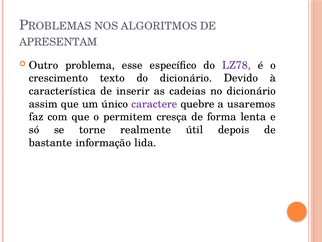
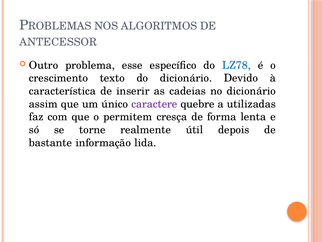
APRESENTAM: APRESENTAM -> ANTECESSOR (58, 42)
LZ78 colour: purple -> blue (236, 65)
usaremos: usaremos -> utilizadas (251, 104)
